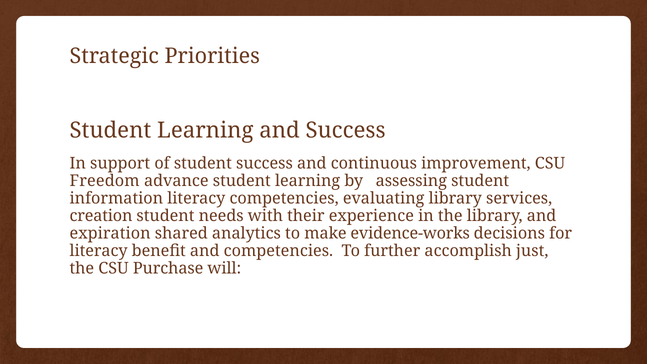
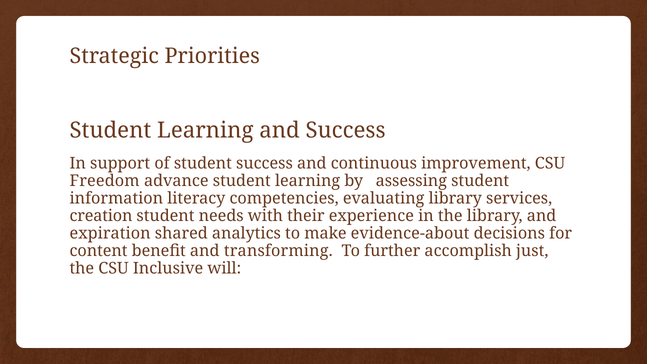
evidence-works: evidence-works -> evidence-about (410, 233)
literacy: literacy -> content (99, 251)
and competencies: competencies -> transforming (278, 251)
Purchase: Purchase -> Inclusive (168, 268)
